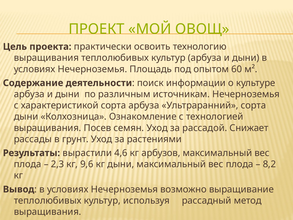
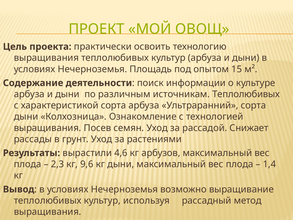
60: 60 -> 15 (237, 69)
источникам Нечерноземья: Нечерноземья -> Теплолюбивых (246, 94)
8,2: 8,2 -> 1,4 (269, 164)
